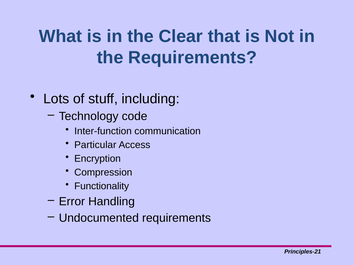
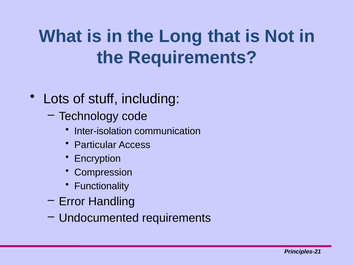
Clear: Clear -> Long (181, 36)
Inter-function: Inter-function -> Inter-isolation (103, 131)
